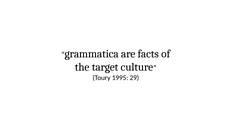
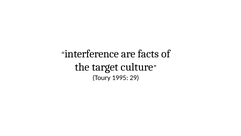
grammatica: grammatica -> interference (92, 54)
